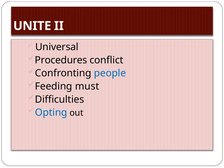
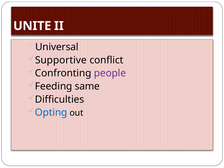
Procedures: Procedures -> Supportive (61, 60)
people colour: blue -> purple (110, 73)
must: must -> same (87, 86)
